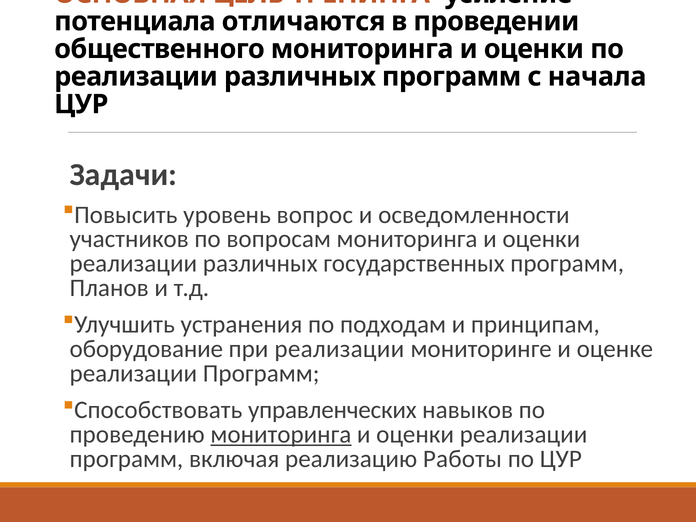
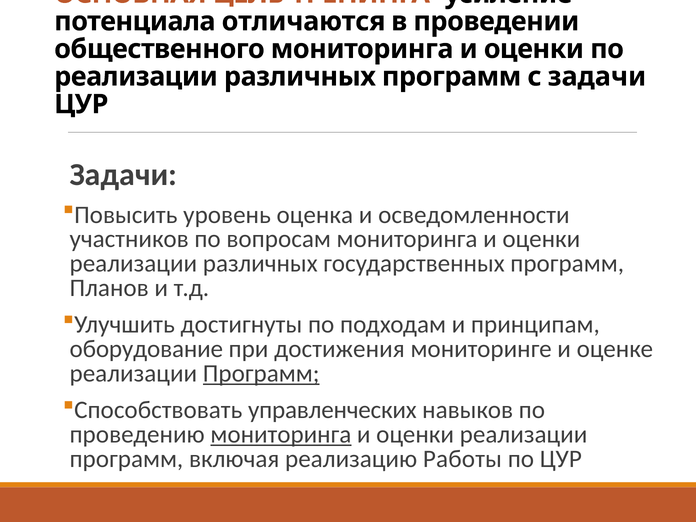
с начала: начала -> задачи (597, 77)
вопрос: вопрос -> оценка (315, 215)
устранения: устранения -> достигнуты (241, 325)
при реализации: реализации -> достижения (339, 349)
Программ underline: none -> present (261, 373)
